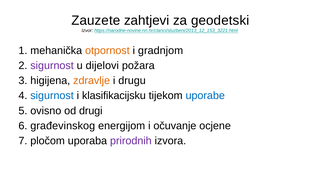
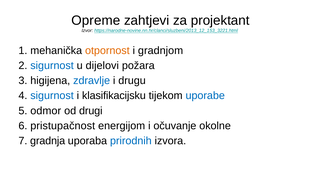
Zauzete: Zauzete -> Opreme (96, 20)
geodetski: geodetski -> projektant (220, 20)
sigurnost colour: purple -> blue (52, 65)
zdravlje colour: orange -> blue (92, 80)
ovisno: ovisno -> odmor (46, 110)
građevinskog: građevinskog -> pristupačnost (63, 125)
ocjene: ocjene -> okolne (215, 125)
pločom: pločom -> gradnja (48, 140)
prirodnih colour: purple -> blue (131, 140)
